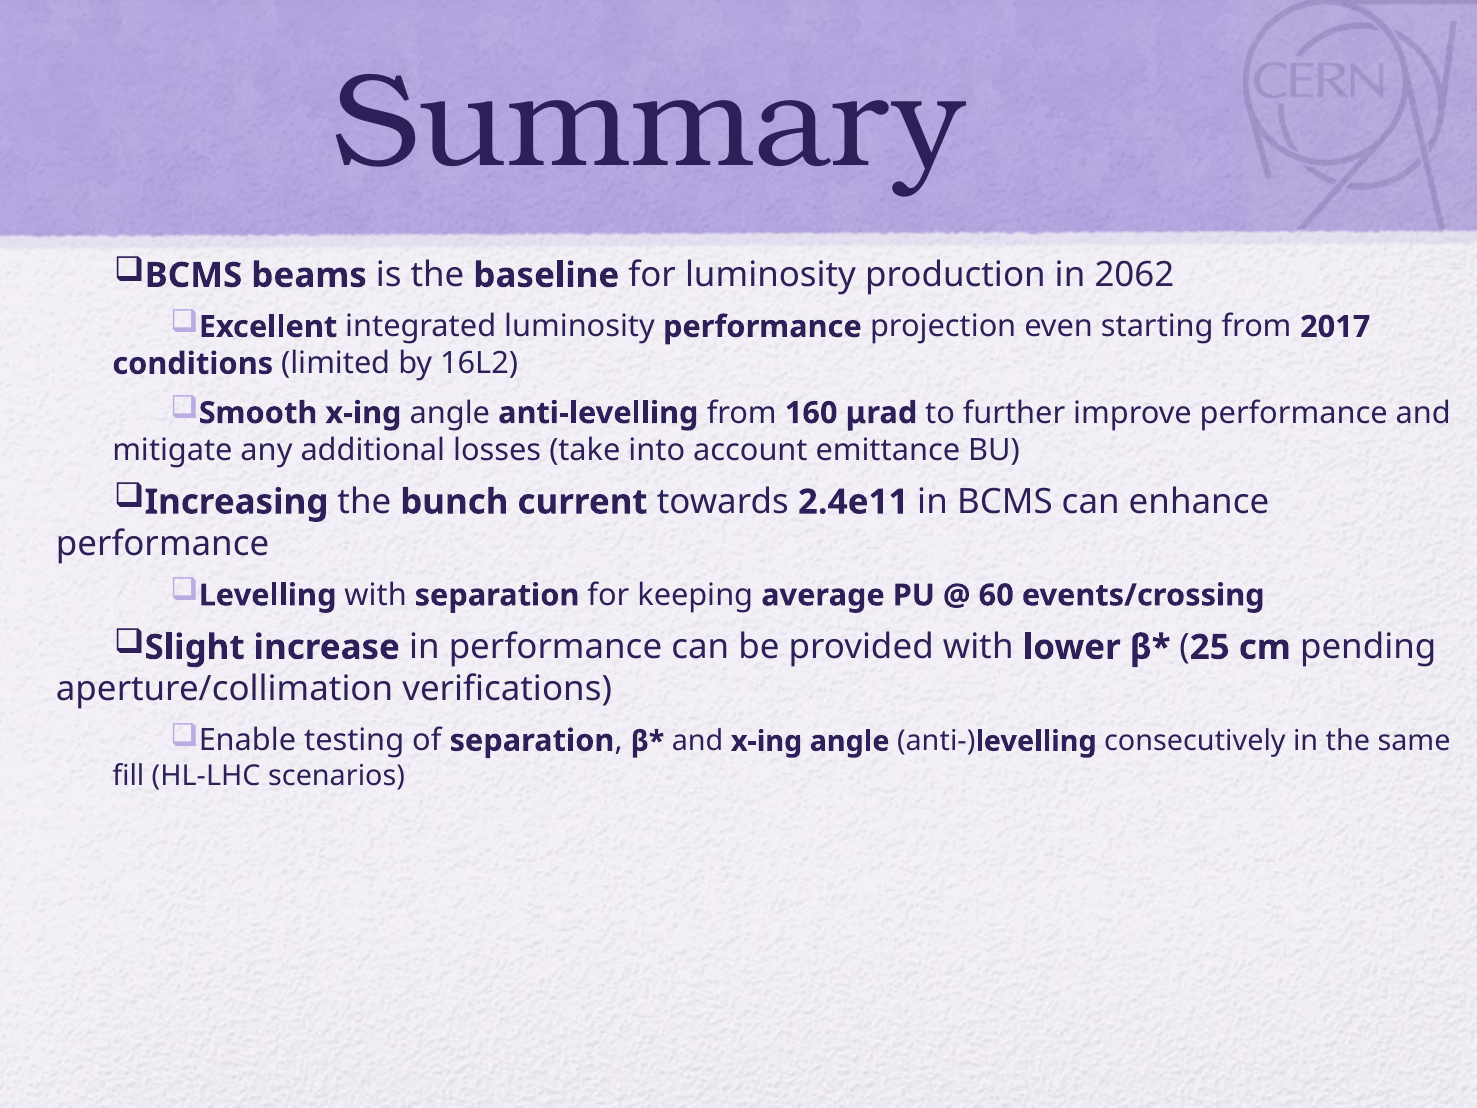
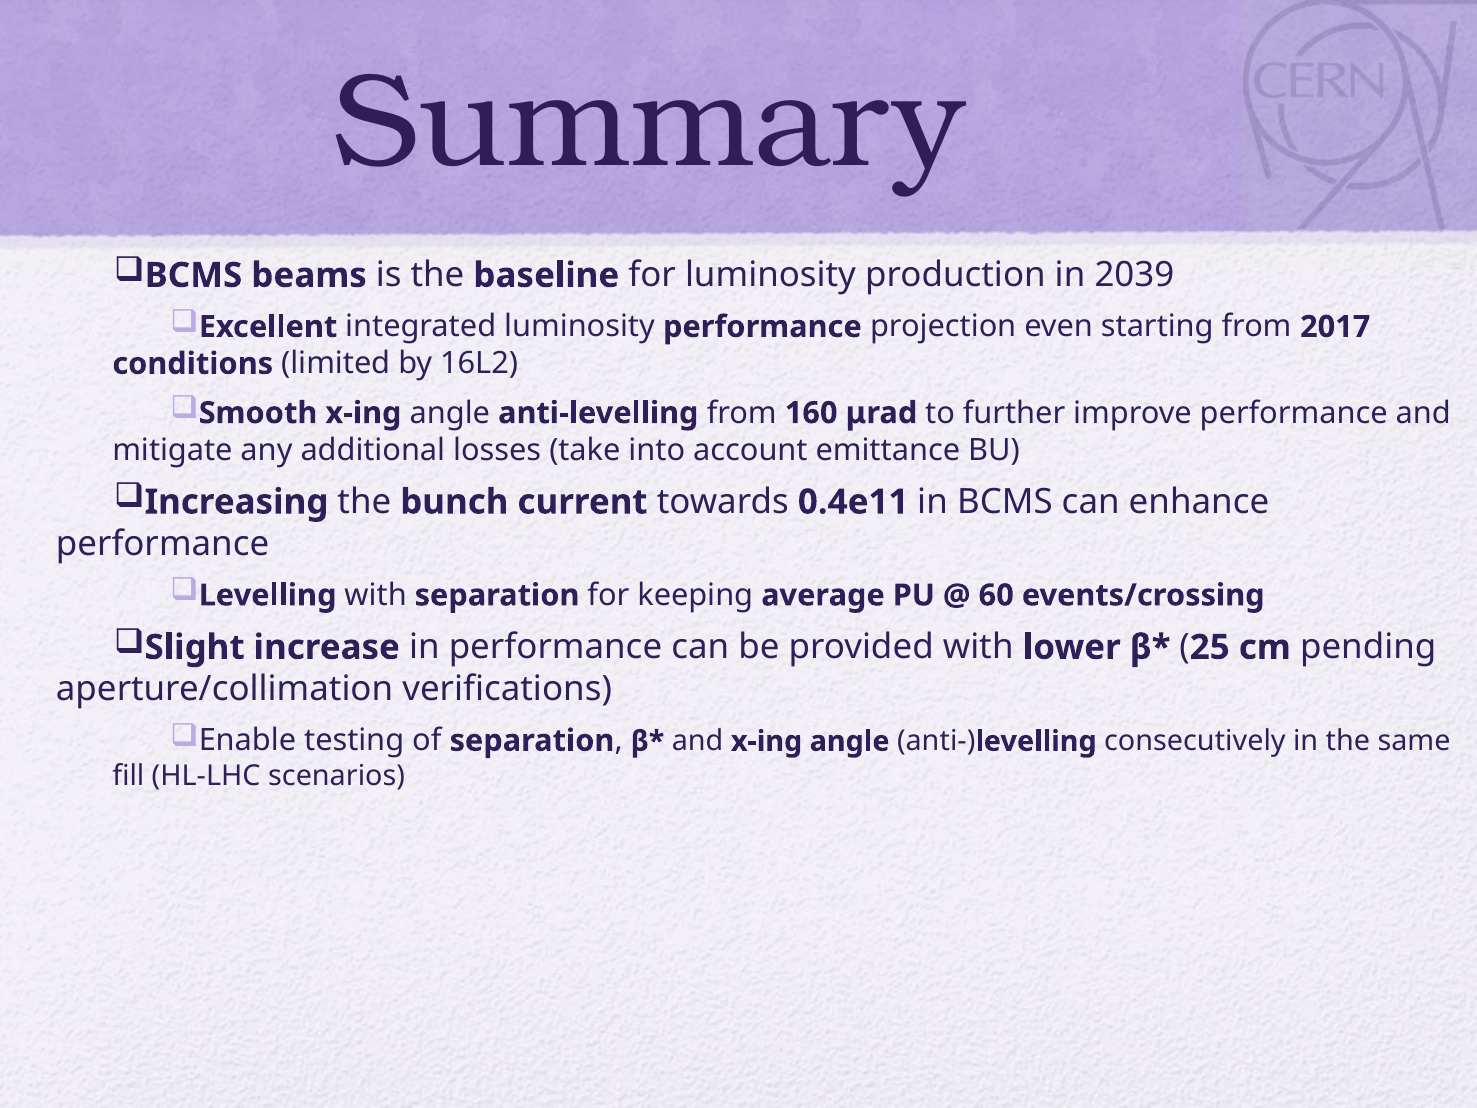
2062: 2062 -> 2039 (1134, 275)
2.4e11: 2.4e11 -> 0.4e11 (853, 502)
